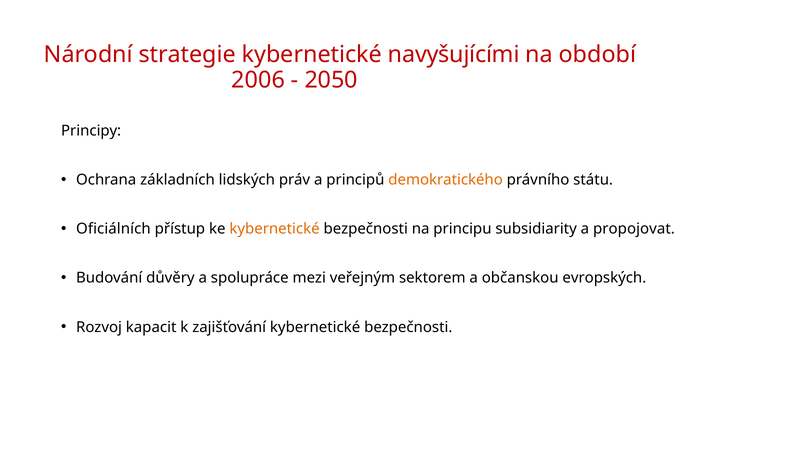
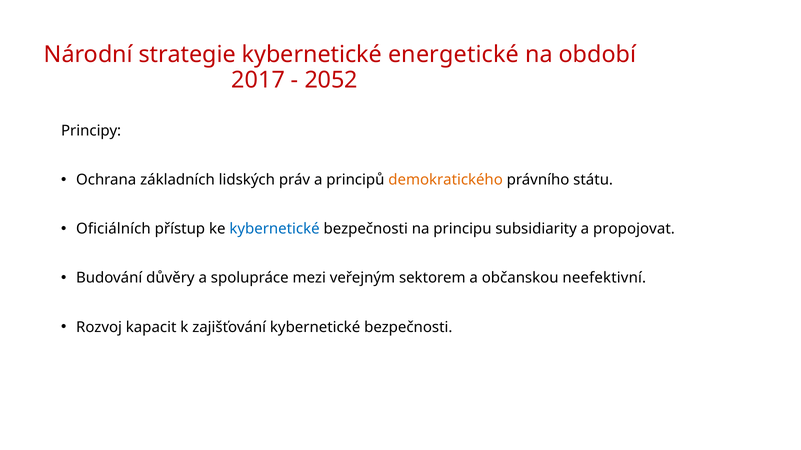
navyšujícími: navyšujícími -> energetické (454, 55)
2006: 2006 -> 2017 (258, 80)
2050: 2050 -> 2052 (331, 80)
kybernetické colour: orange -> blue (275, 229)
evropských: evropských -> neefektivní (604, 278)
